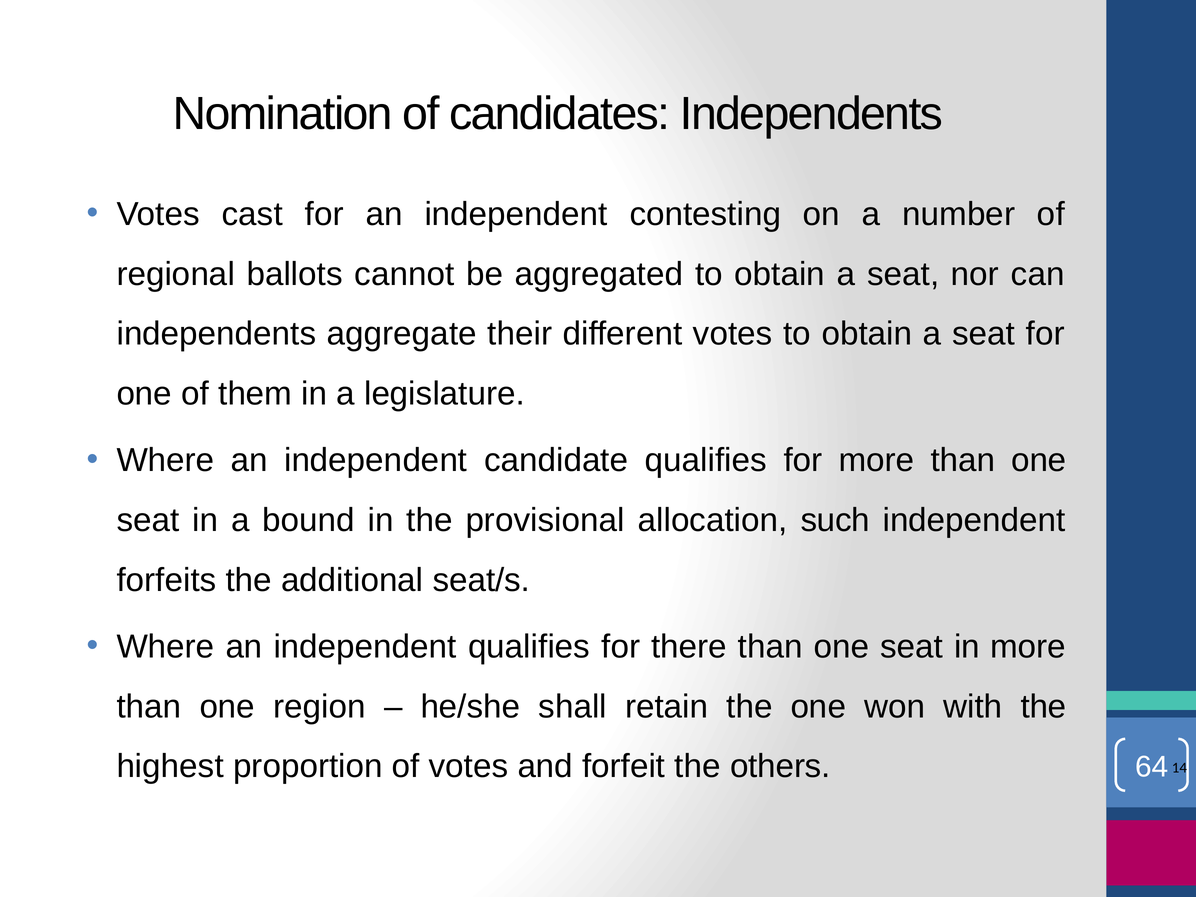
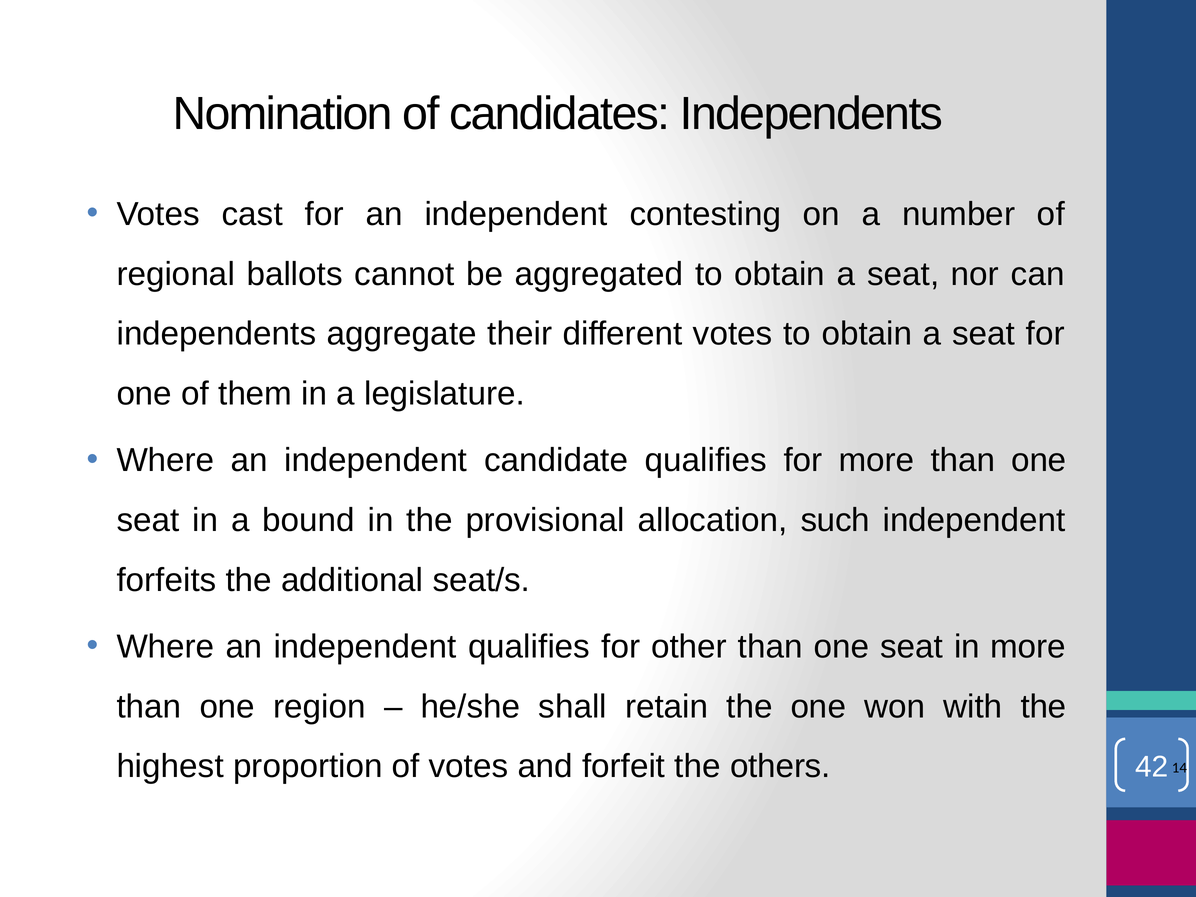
there: there -> other (689, 647)
64: 64 -> 42 (1152, 767)
